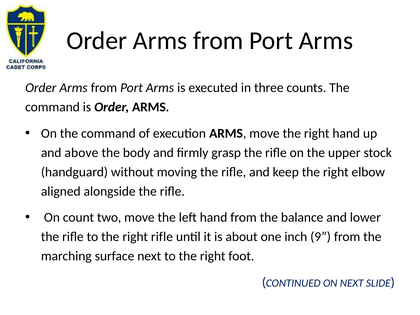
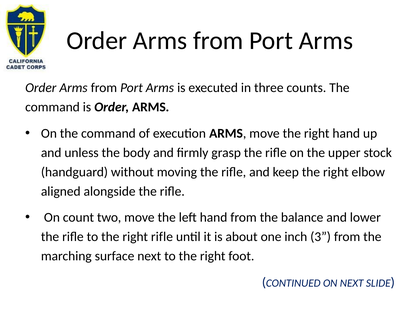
above: above -> unless (82, 153)
9: 9 -> 3 (321, 237)
